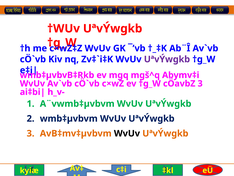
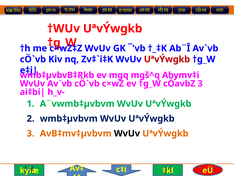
UªvÝwgkb colour: purple -> red (167, 59)
